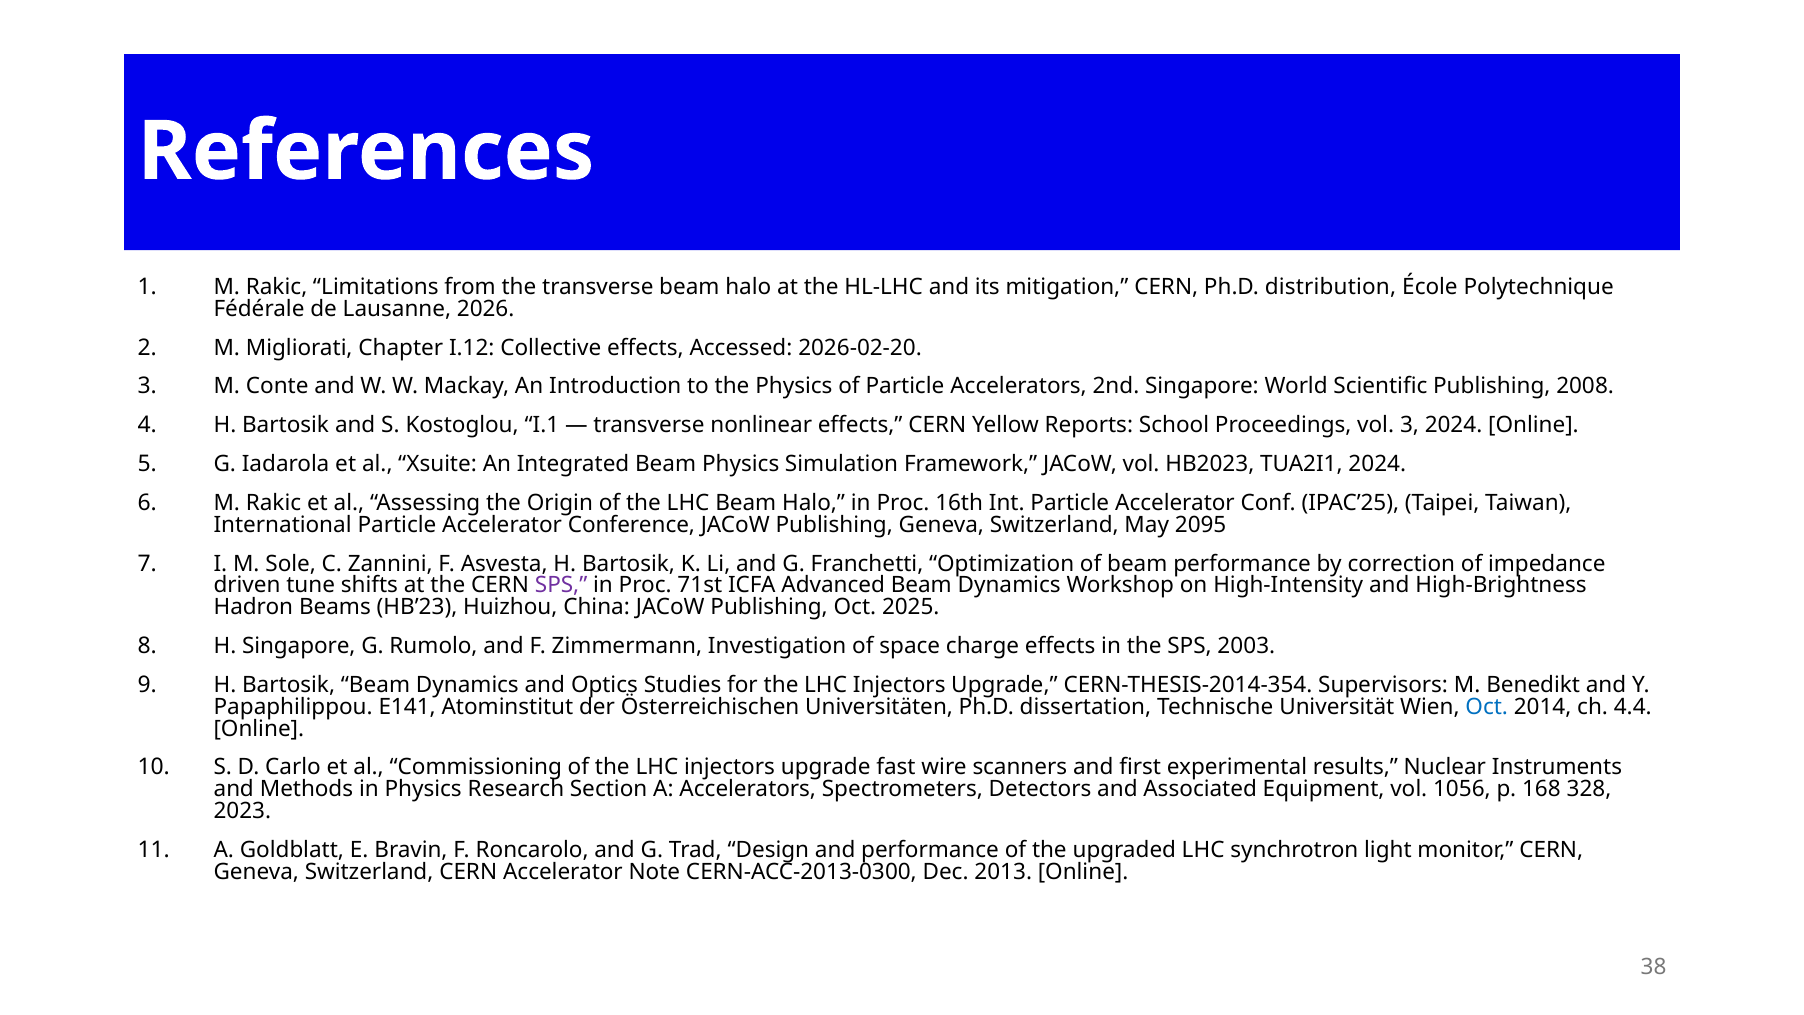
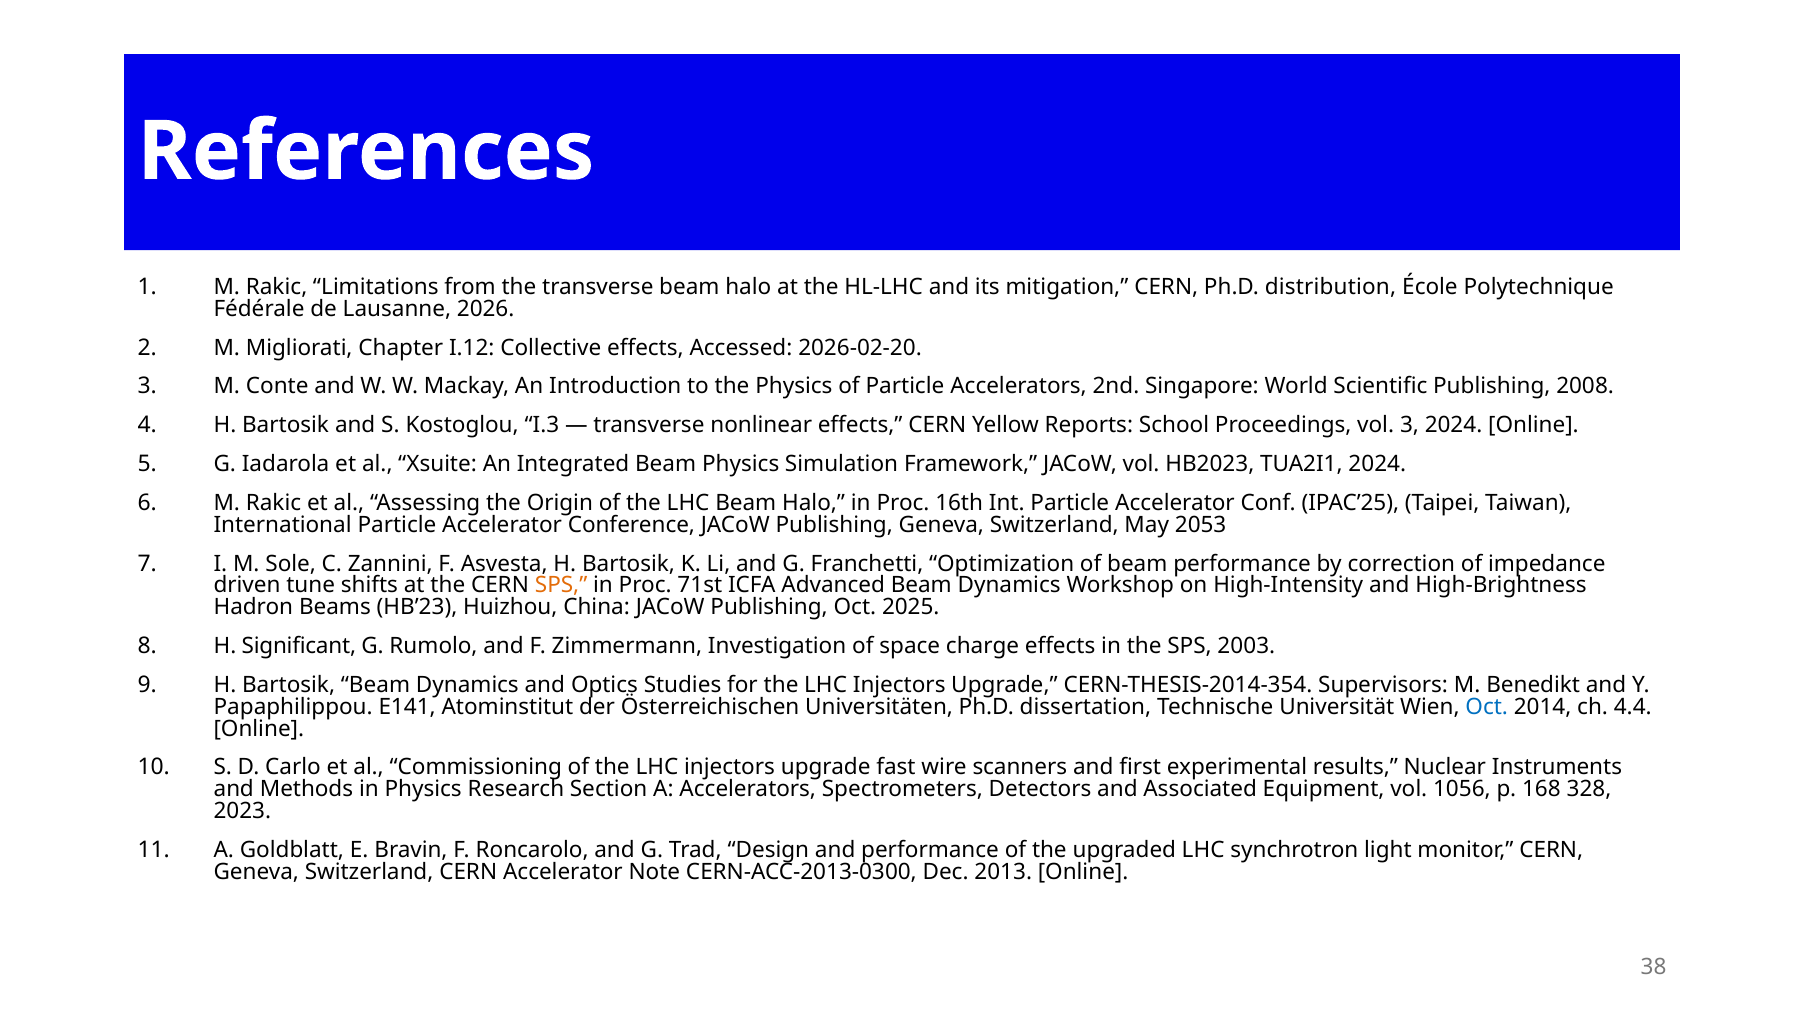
I.1: I.1 -> I.3 (542, 425)
2095: 2095 -> 2053 (1201, 525)
SPS colour: purple -> orange (561, 585)
H Singapore: Singapore -> Significant (299, 646)
